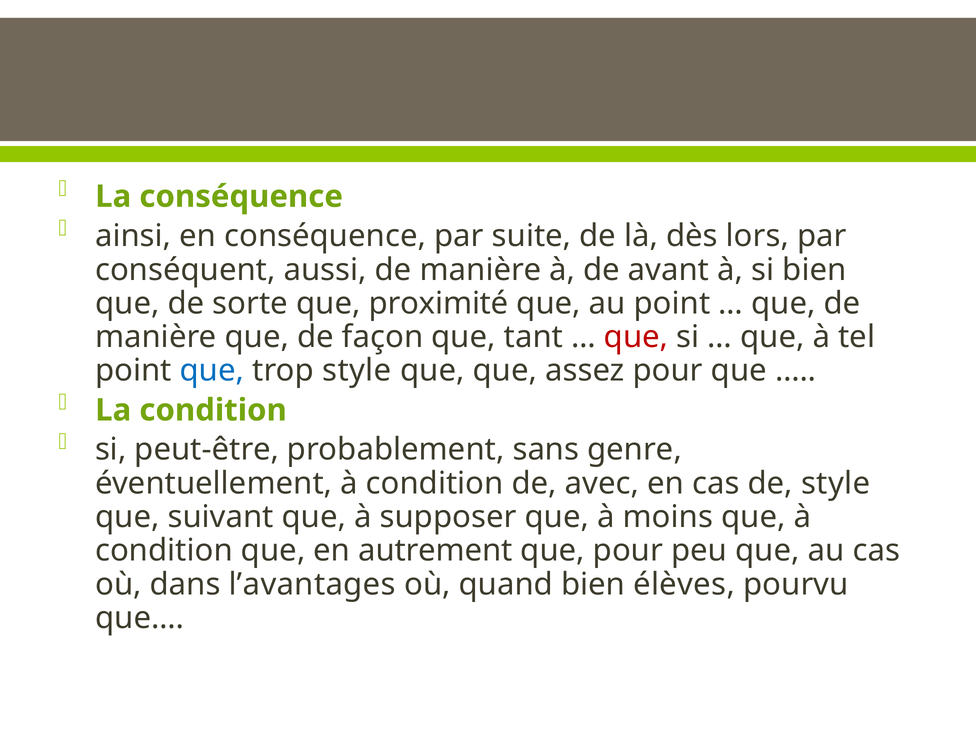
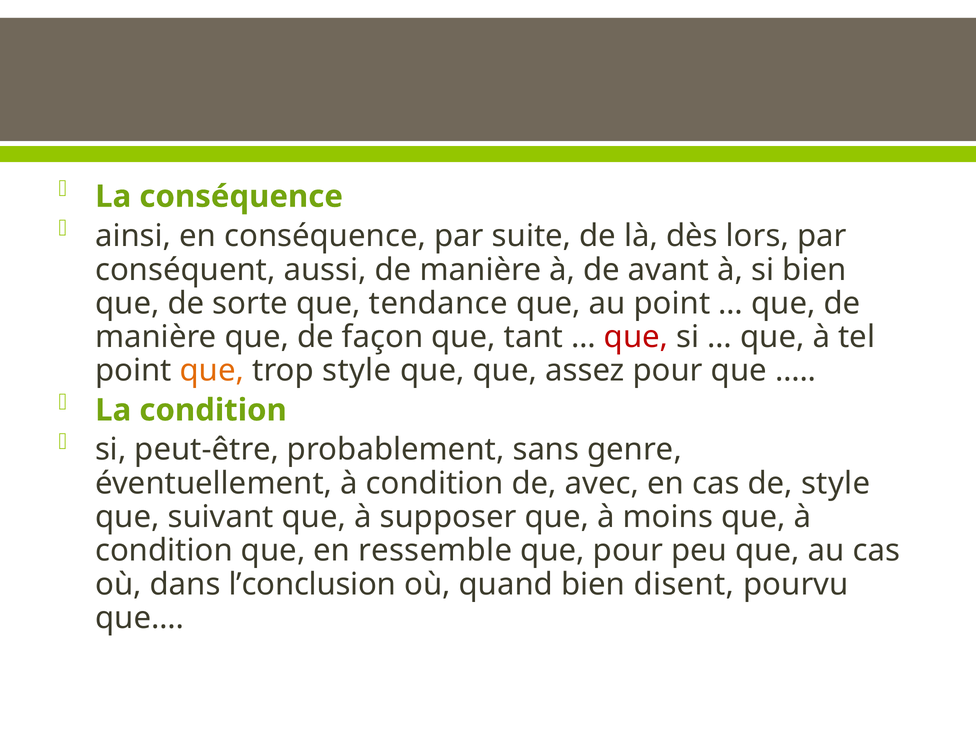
proximité: proximité -> tendance (438, 303)
que colour: blue -> orange (212, 371)
autrement: autrement -> ressemble (435, 551)
l’avantages: l’avantages -> l’conclusion (312, 584)
élèves: élèves -> disent (684, 584)
